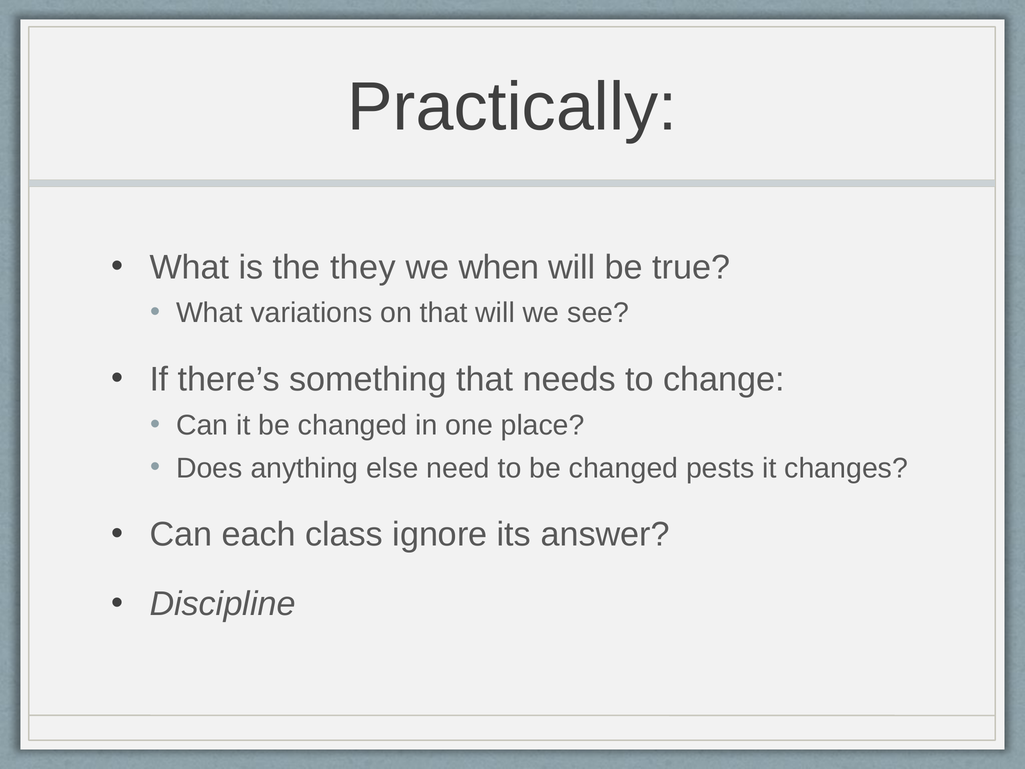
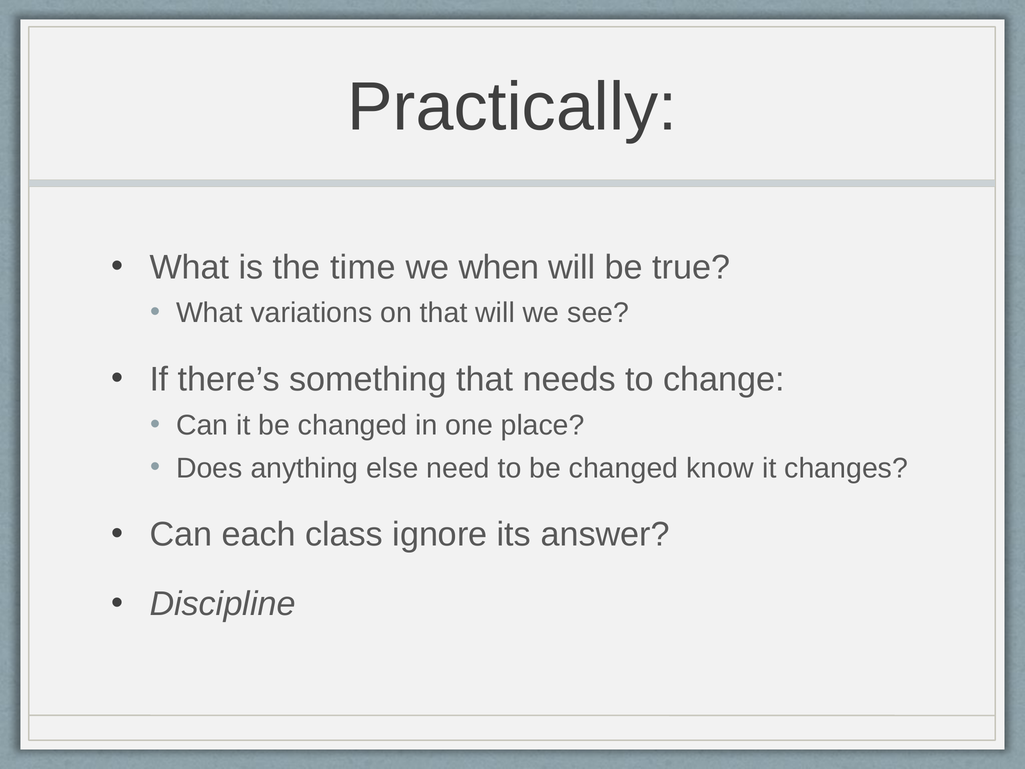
they: they -> time (363, 267)
pests: pests -> know (720, 468)
